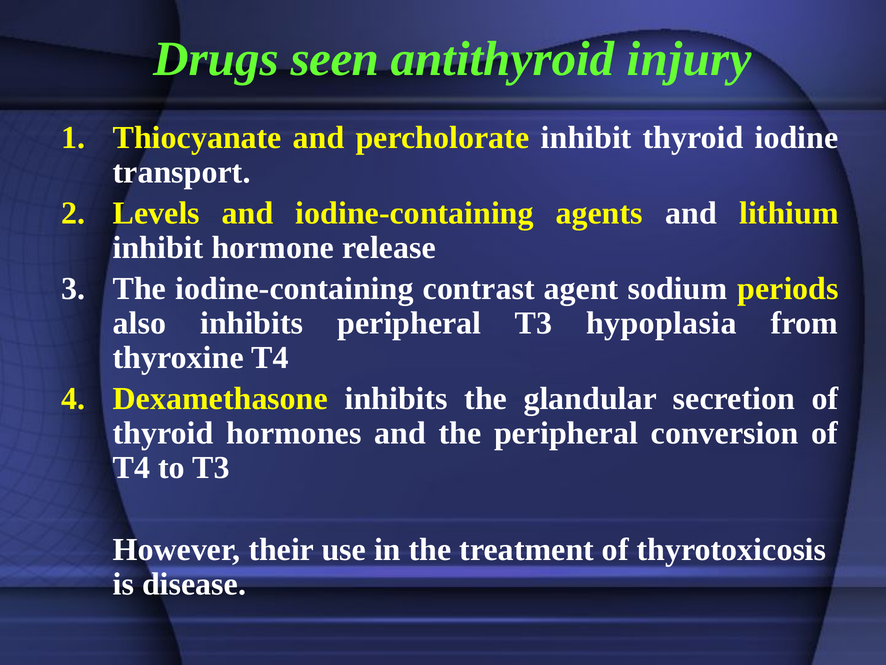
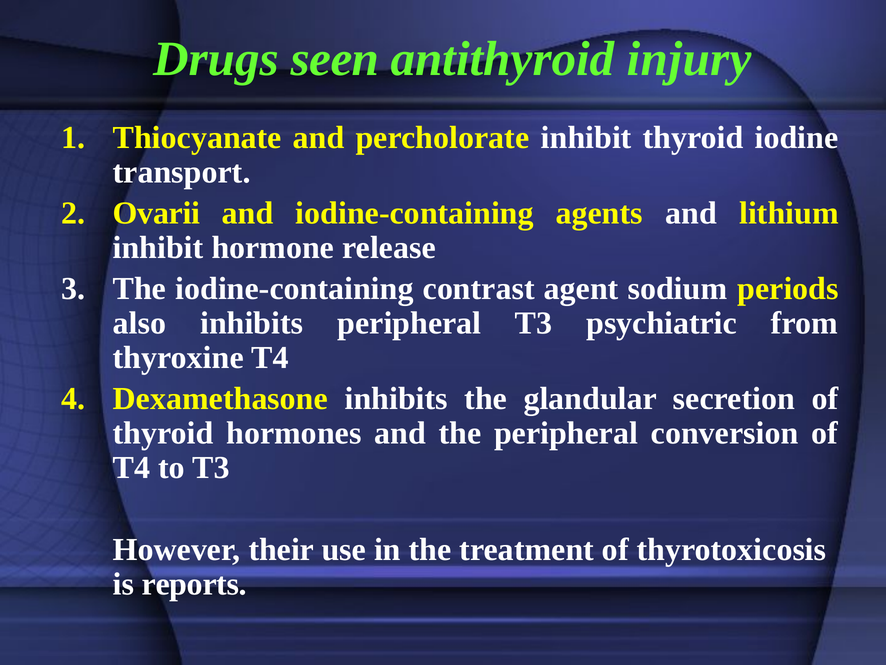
Levels: Levels -> Ovarii (156, 213)
hypoplasia: hypoplasia -> psychiatric (662, 323)
disease: disease -> reports (194, 584)
